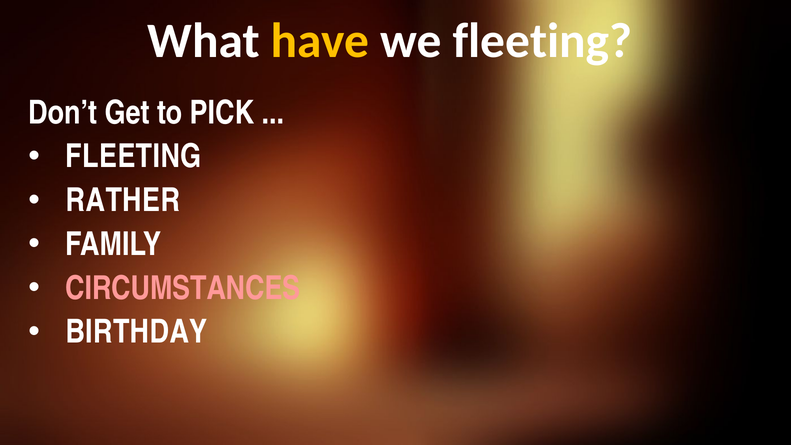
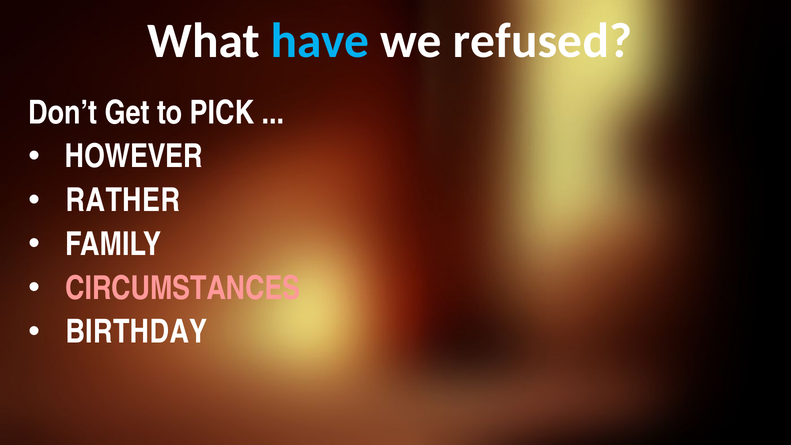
have colour: yellow -> light blue (320, 41)
we fleeting: fleeting -> refused (542, 41)
FLEETING: FLEETING -> HOWEVER (134, 157)
